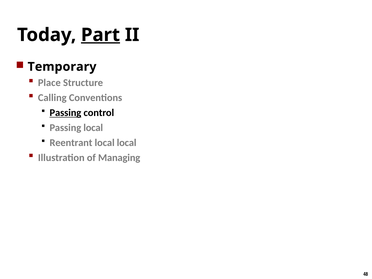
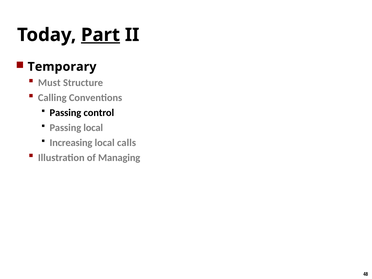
Place: Place -> Must (49, 83)
Passing underline: present -> none (65, 113)
Reentrant: Reentrant -> Increasing (71, 143)
local local: local -> calls (127, 143)
